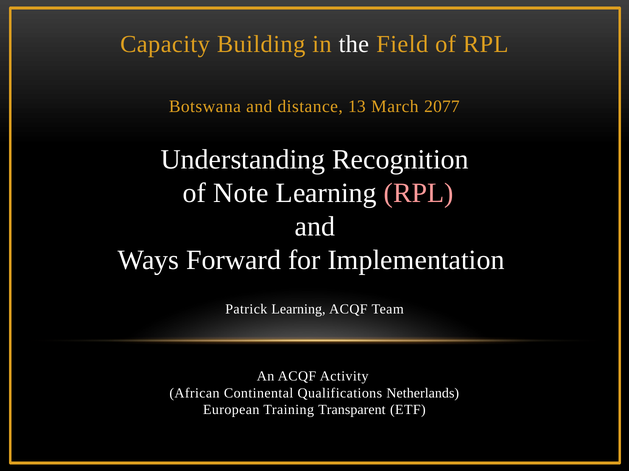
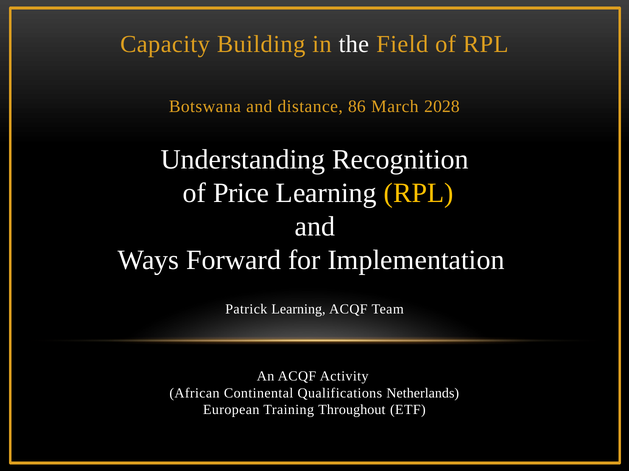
13: 13 -> 86 (357, 107)
2077: 2077 -> 2028 (442, 107)
Note: Note -> Price (241, 193)
RPL colour: pink -> yellow (419, 193)
Transparent: Transparent -> Throughout (352, 410)
